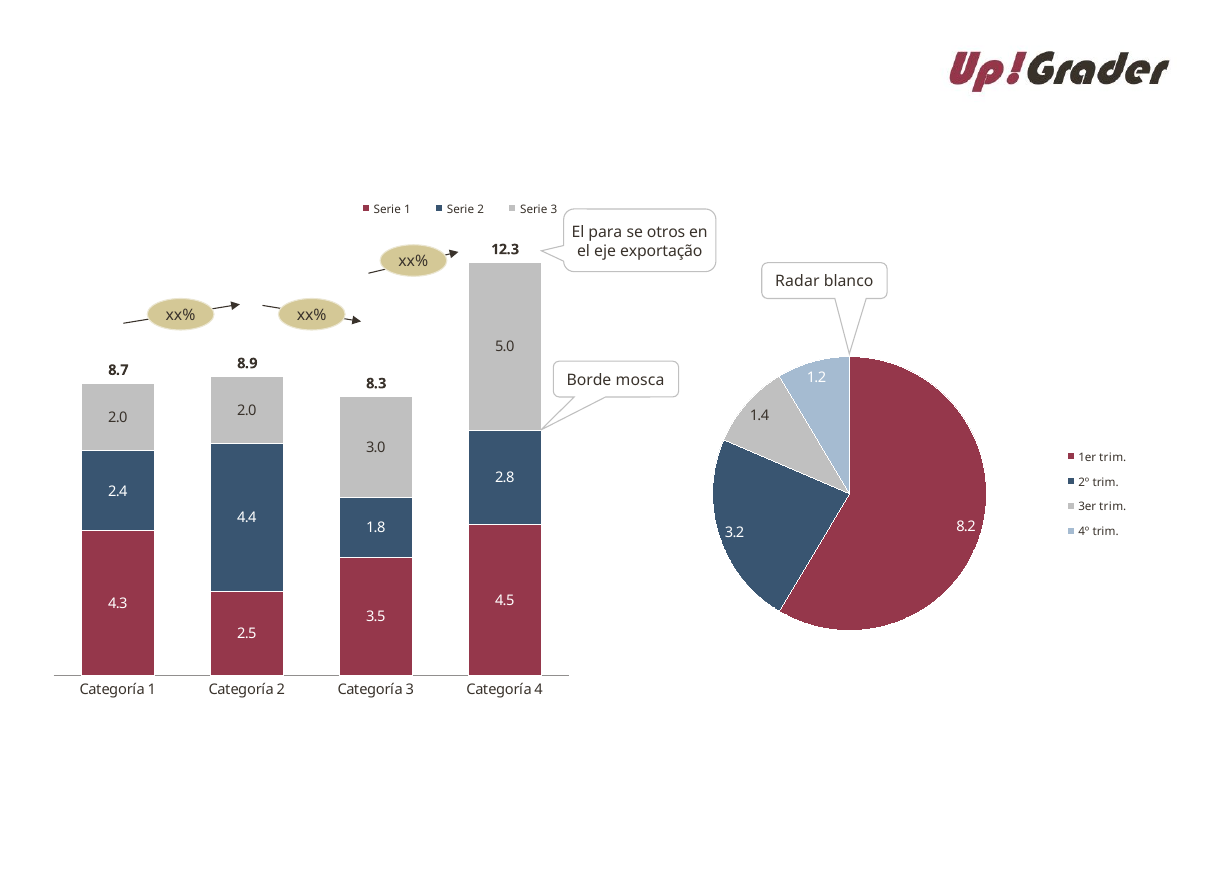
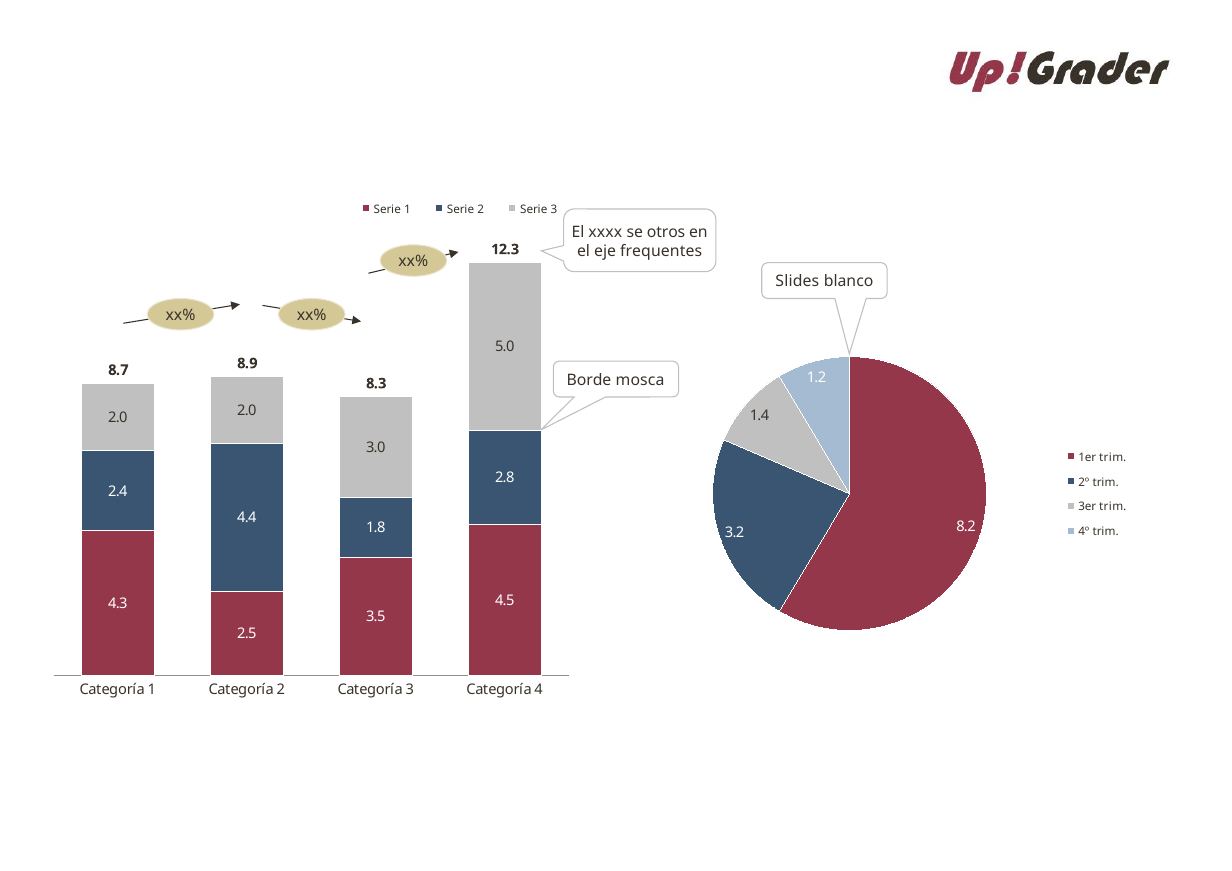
para: para -> xxxx (605, 232)
exportação: exportação -> frequentes (661, 251)
Radar: Radar -> Slides (797, 282)
